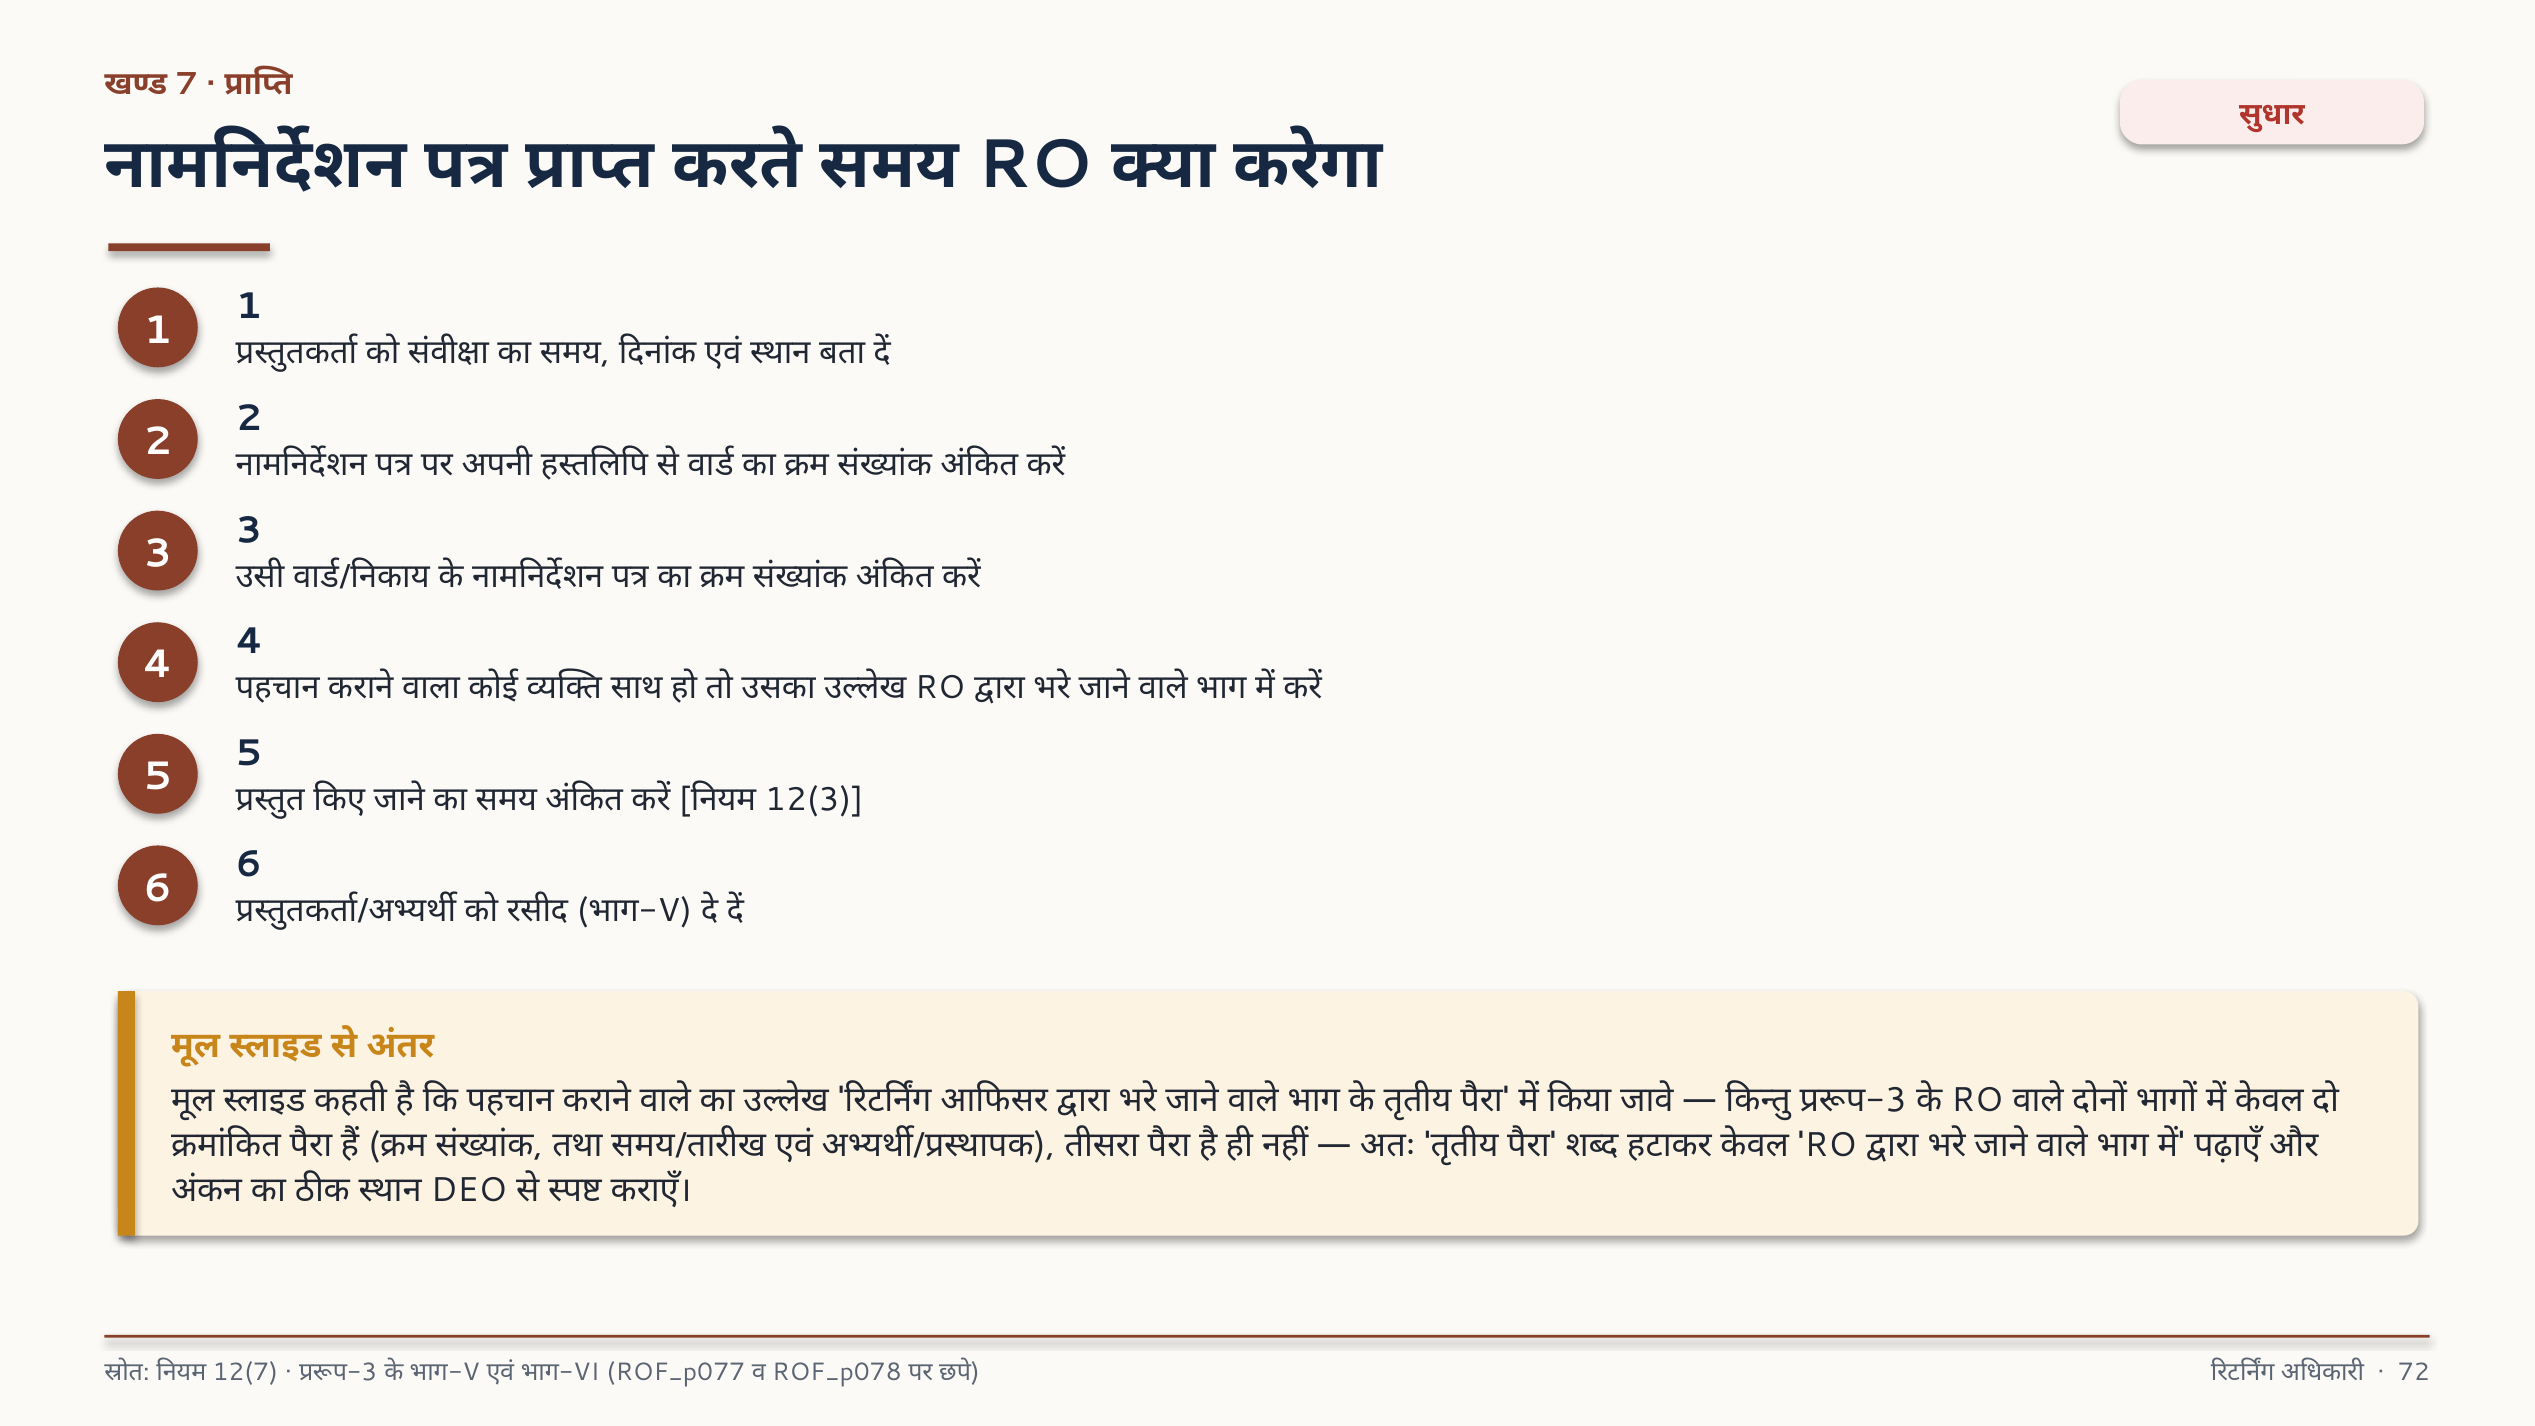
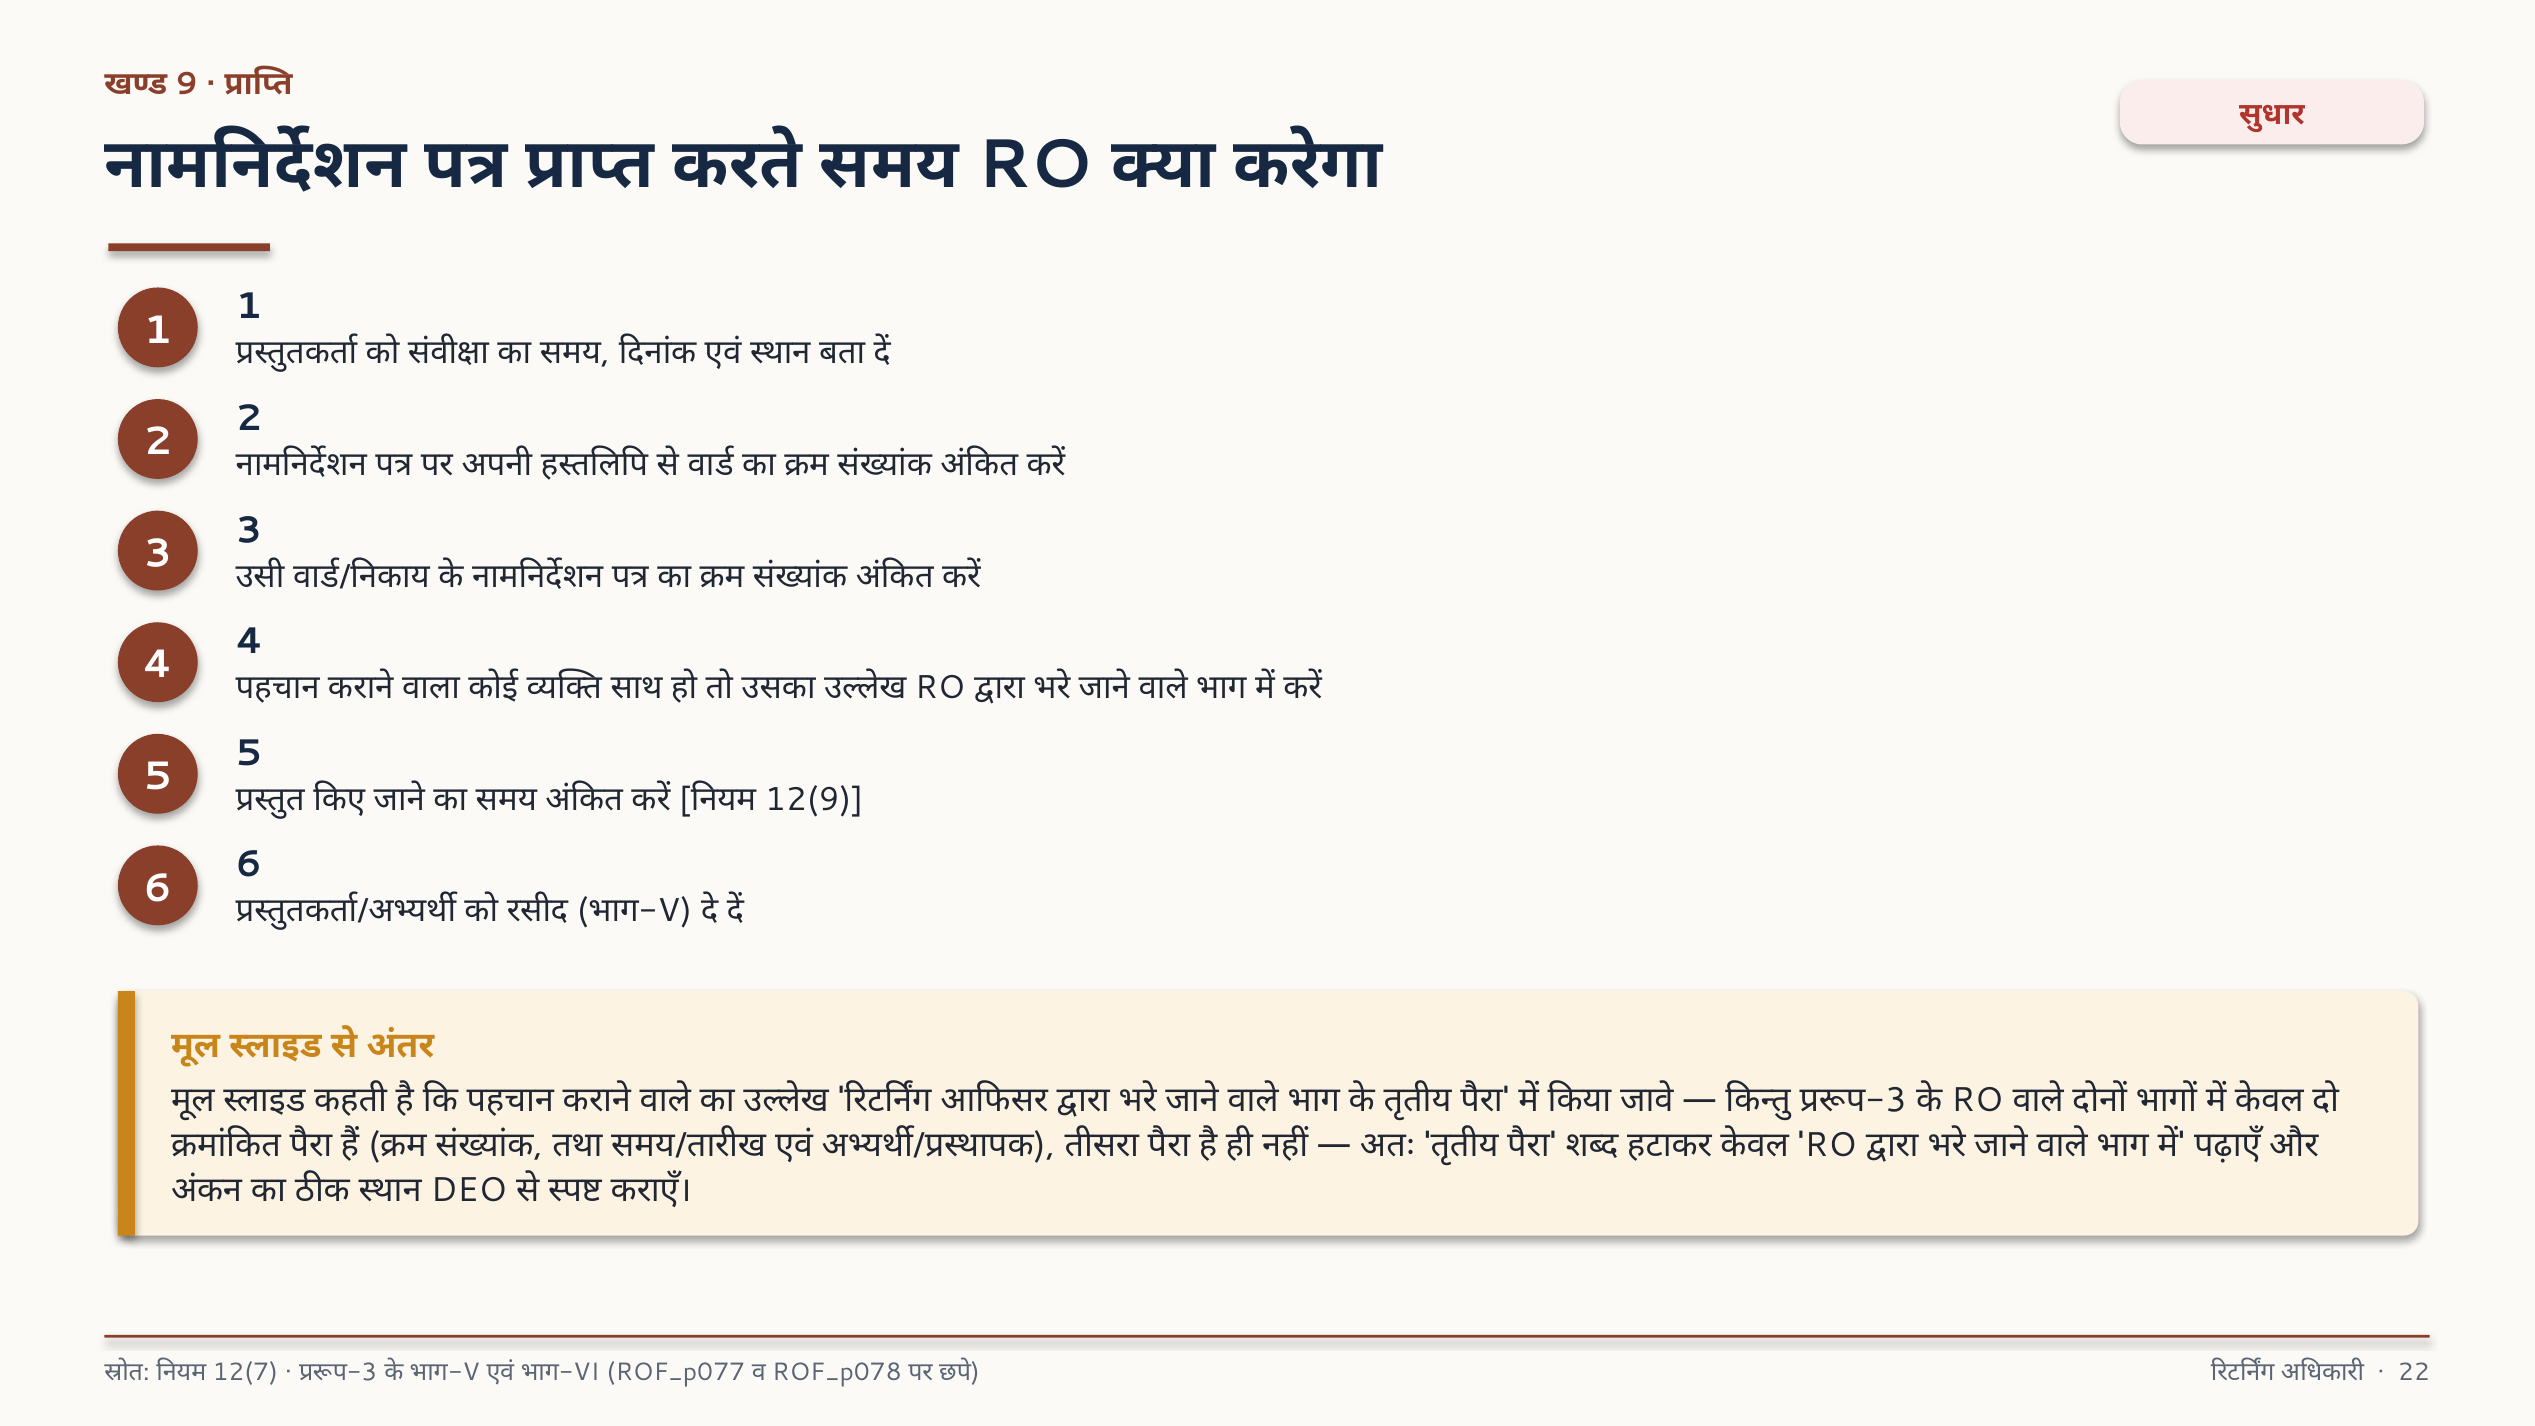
7: 7 -> 9 (187, 84)
12(3: 12(3 -> 12(9 (814, 799)
72: 72 -> 22 (2414, 1372)
